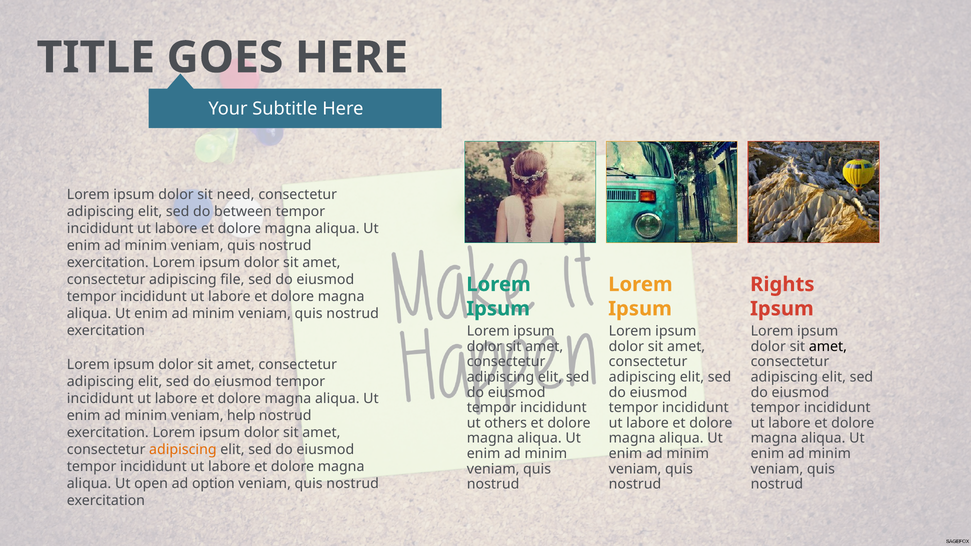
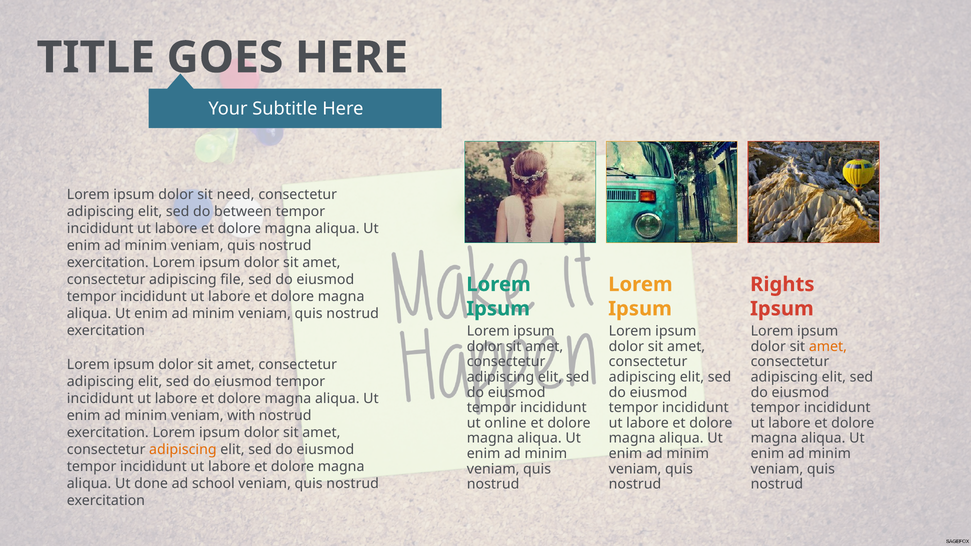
amet colour: black -> orange (828, 347)
help: help -> with (241, 416)
others: others -> online (506, 423)
open: open -> done (151, 484)
option: option -> school (213, 484)
